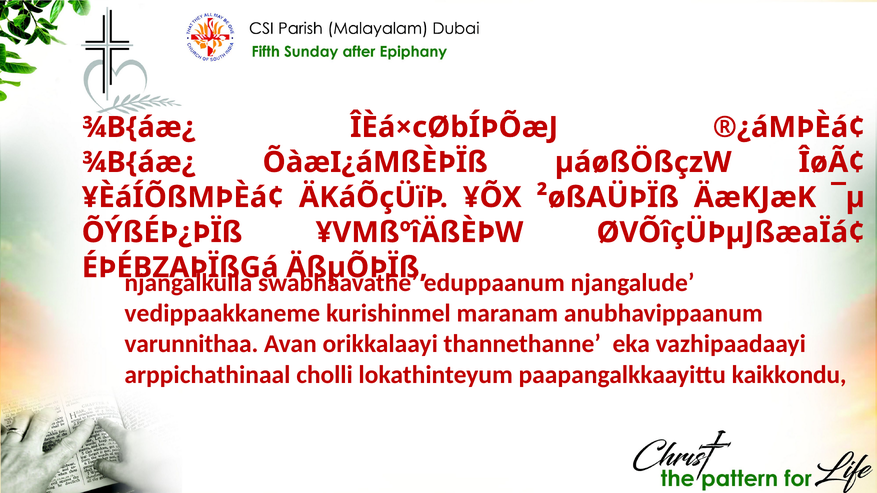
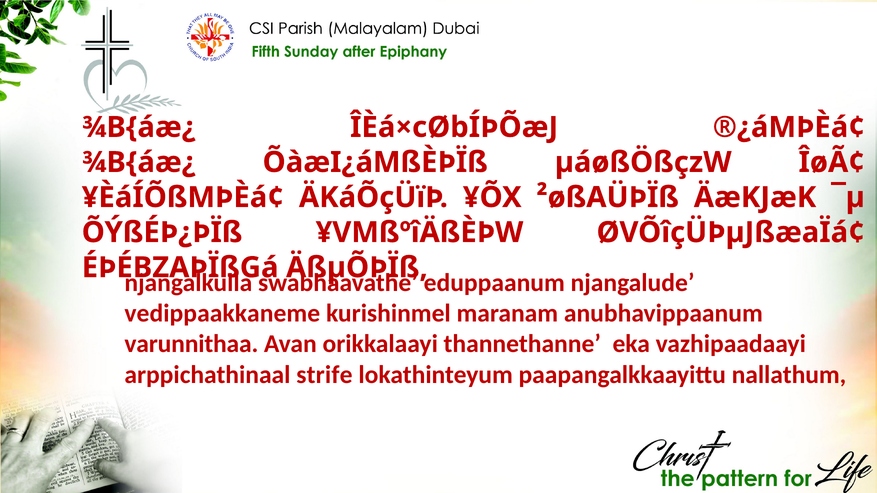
cholli: cholli -> strife (324, 375)
kaikkondu: kaikkondu -> nallathum (789, 375)
